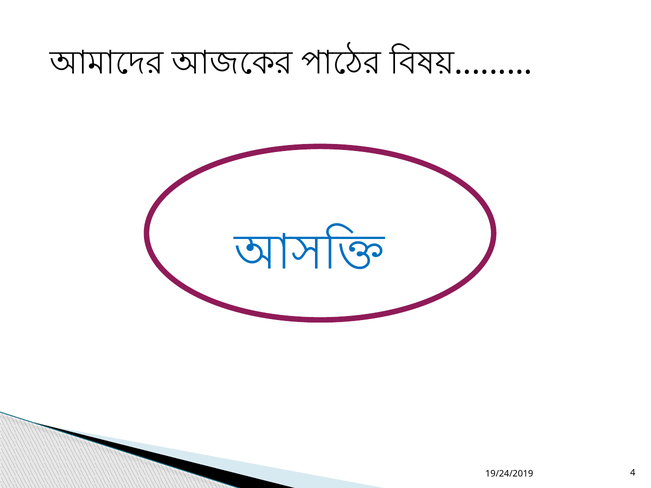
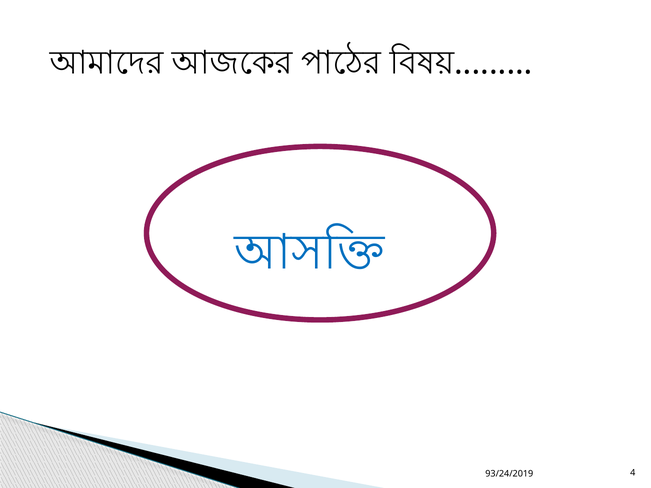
19/24/2019: 19/24/2019 -> 93/24/2019 (509, 474)
